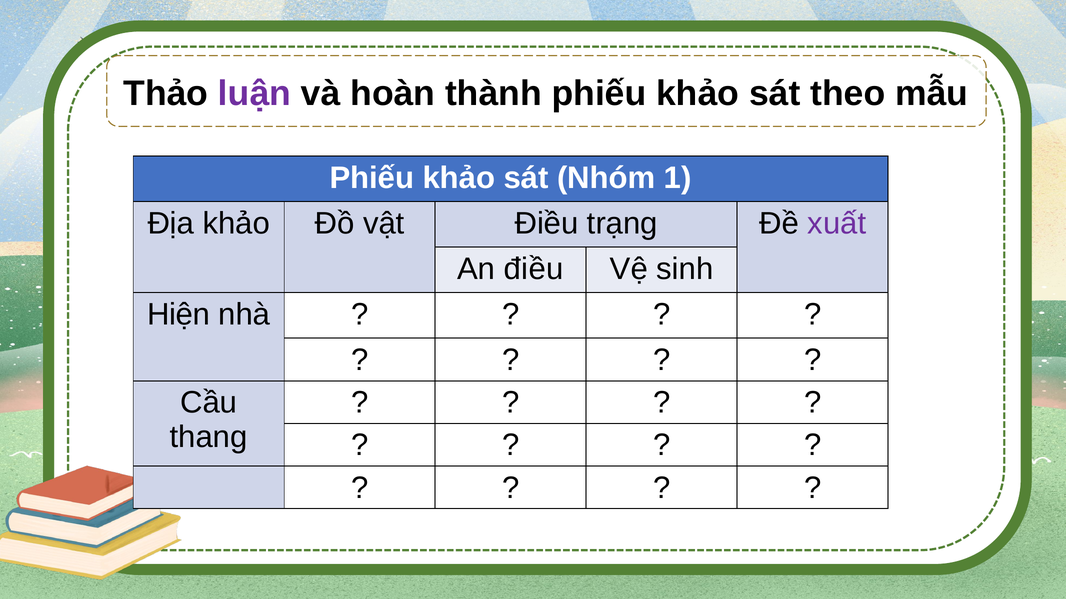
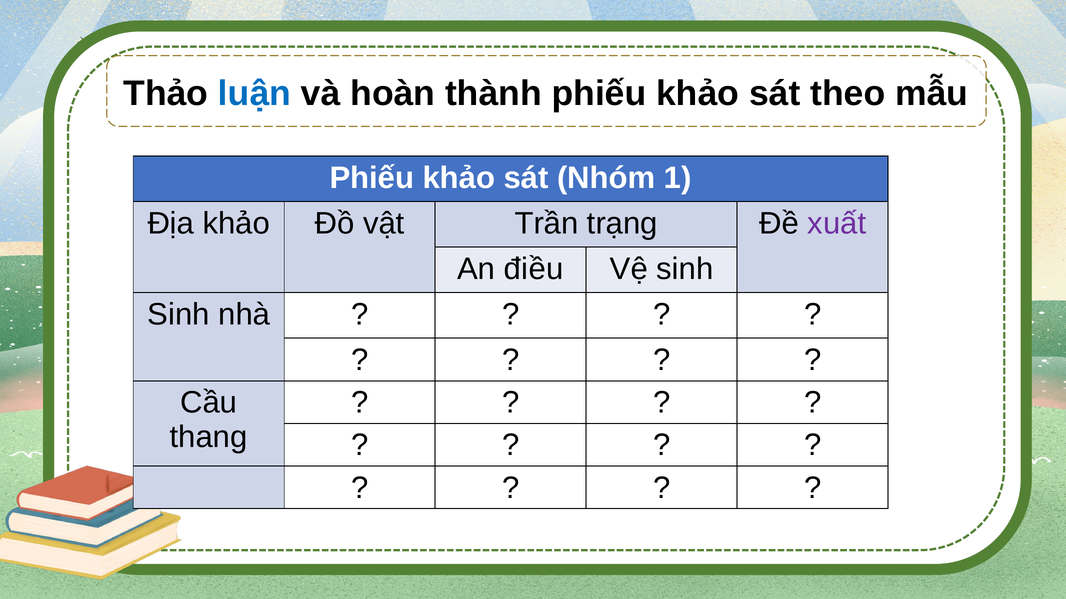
luận colour: purple -> blue (254, 94)
vật Điều: Điều -> Trần (547, 224)
Hiện: Hiện -> Sinh (178, 315)
